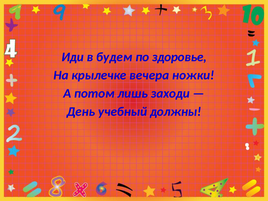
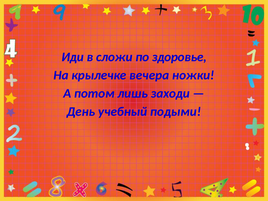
будем: будем -> сложи (114, 57)
должны: должны -> подыми (176, 112)
